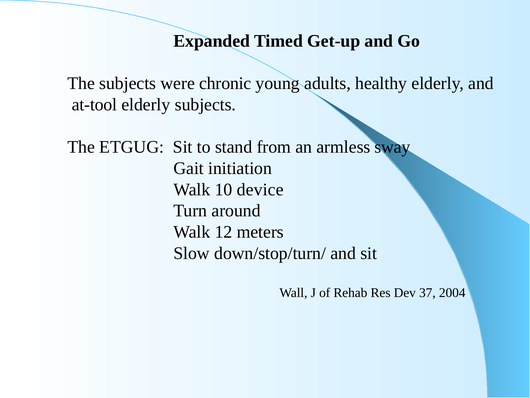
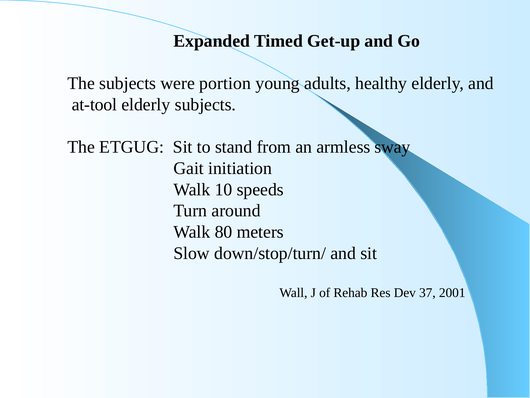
chronic: chronic -> portion (225, 83)
device: device -> speeds (260, 189)
12: 12 -> 80 (224, 232)
2004: 2004 -> 2001 (452, 292)
